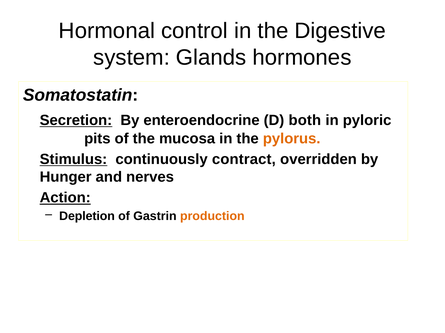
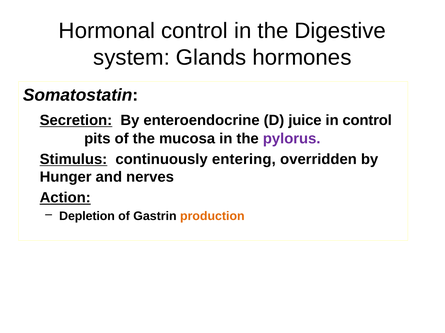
both: both -> juice (305, 120)
in pyloric: pyloric -> control (367, 120)
pylorus colour: orange -> purple (292, 139)
contract: contract -> entering (244, 160)
